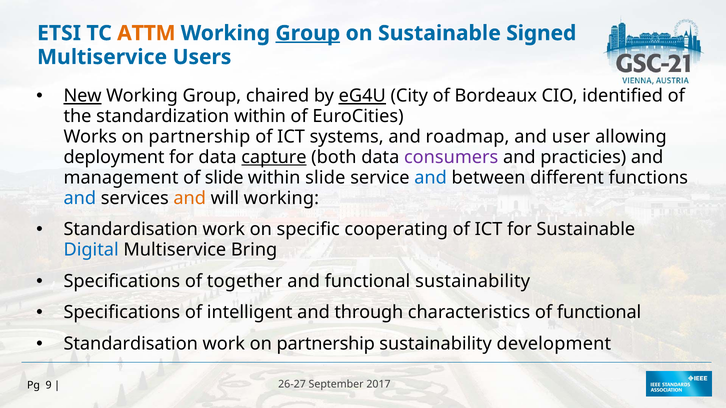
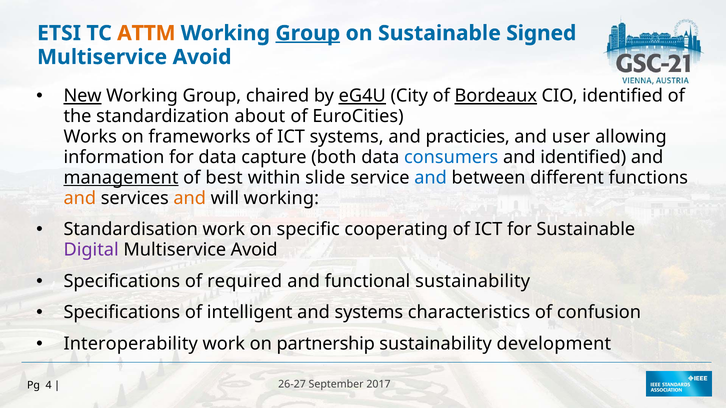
Users: Users -> Avoid (202, 57)
Bordeaux underline: none -> present (496, 96)
standardization within: within -> about (260, 117)
Works on partnership: partnership -> frameworks (200, 137)
roadmap: roadmap -> practicies (468, 137)
deployment: deployment -> information (114, 158)
capture underline: present -> none (274, 158)
consumers colour: purple -> blue (451, 158)
and practicies: practicies -> identified (583, 158)
management underline: none -> present (121, 178)
of slide: slide -> best (224, 178)
and colour: blue -> orange (80, 198)
Digital colour: blue -> purple (91, 250)
Bring: Bring -> Avoid (254, 250)
together: together -> required (245, 281)
and through: through -> systems (369, 313)
of functional: functional -> confusion (599, 313)
Standardisation: Standardisation -> Interoperability (131, 344)
9: 9 -> 4 (49, 386)
